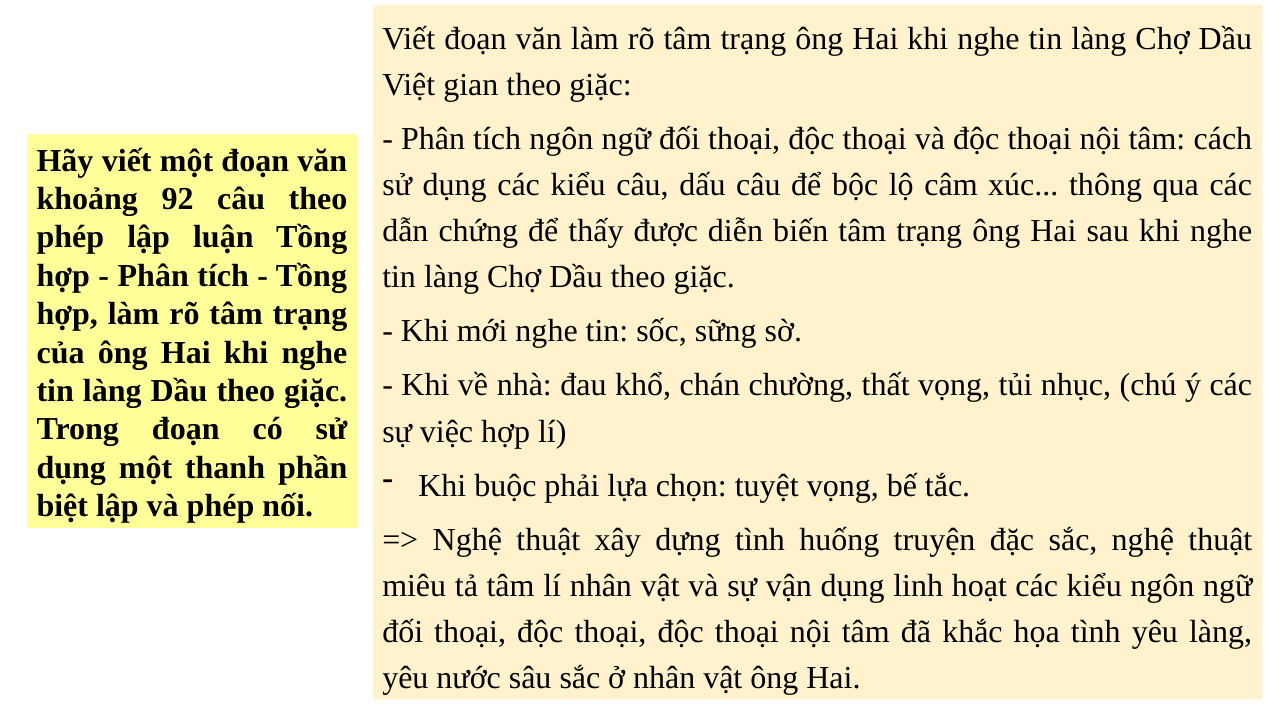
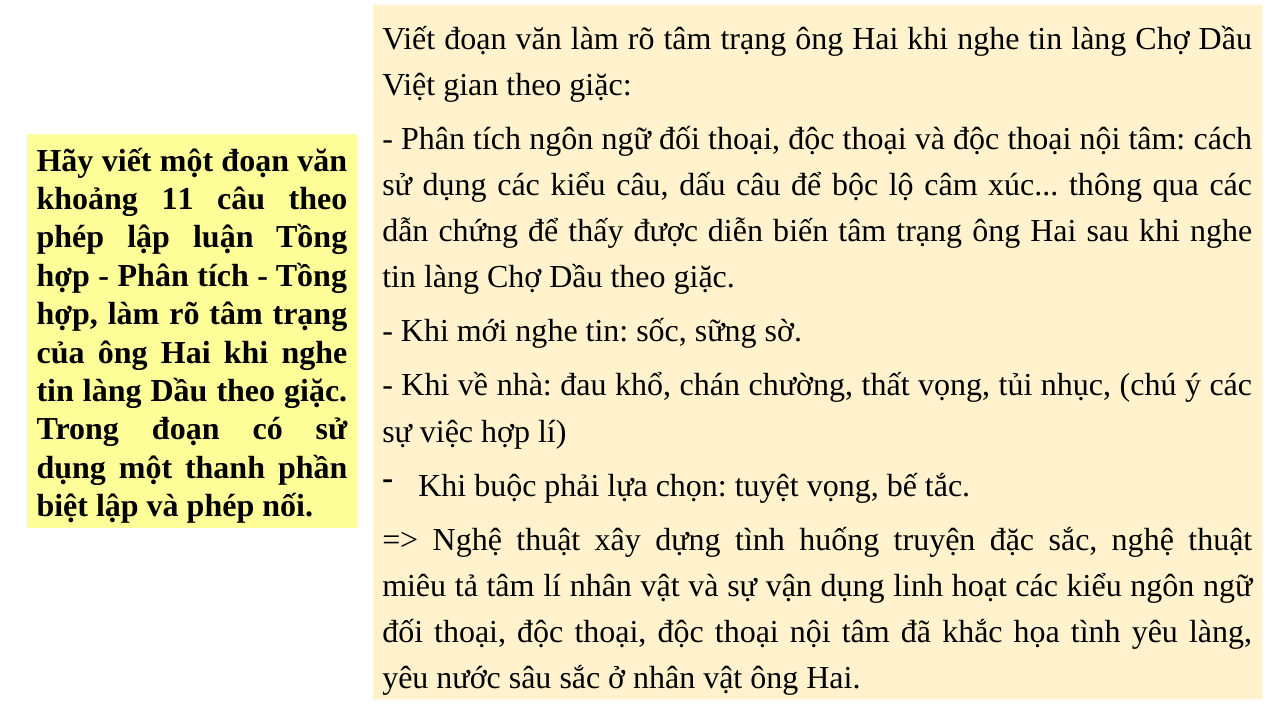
92: 92 -> 11 (178, 199)
